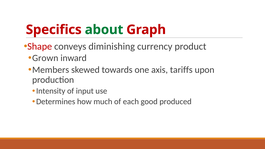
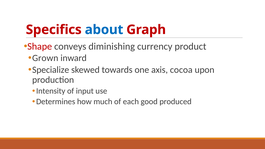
about colour: green -> blue (104, 30)
Members: Members -> Specialize (51, 70)
tariffs: tariffs -> cocoa (181, 70)
